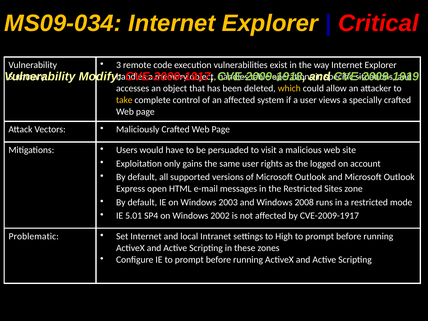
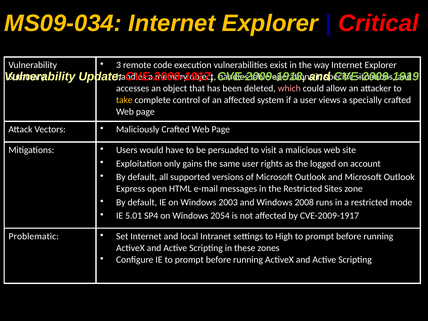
Modify: Modify -> Update (100, 77)
which colour: yellow -> pink (289, 88)
2002: 2002 -> 2054 (220, 216)
